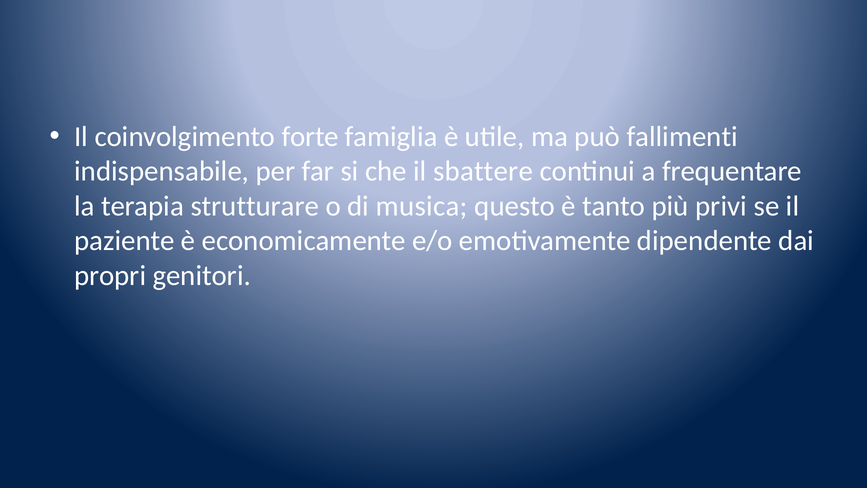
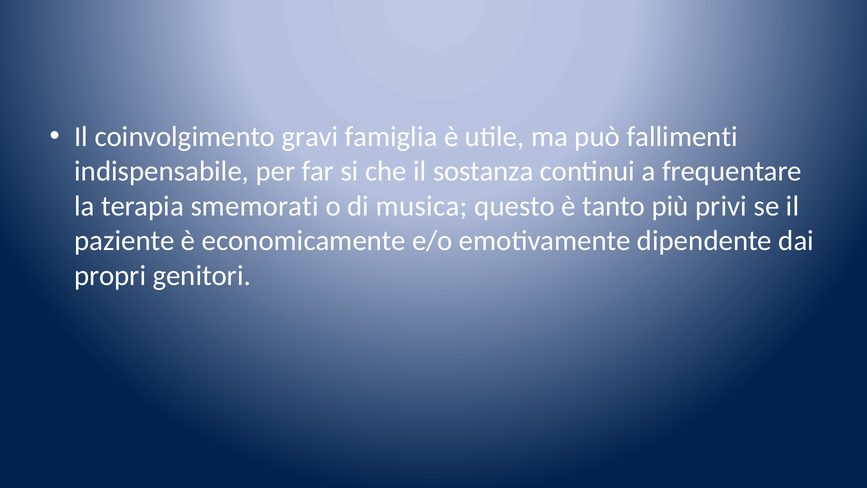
forte: forte -> gravi (310, 136)
sbattere: sbattere -> sostanza (483, 171)
strutturare: strutturare -> smemorati (255, 206)
